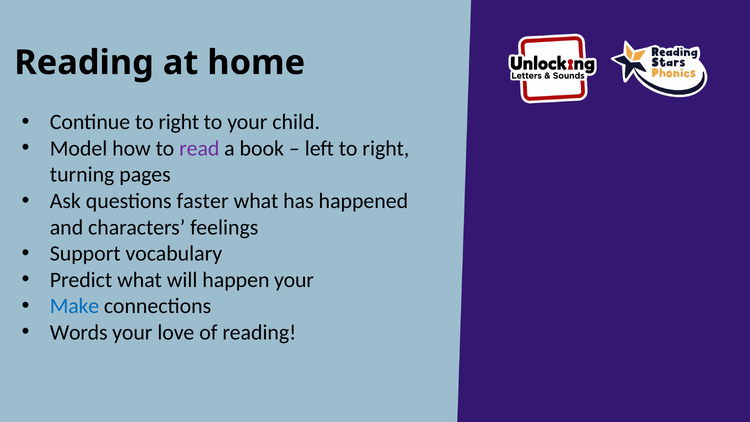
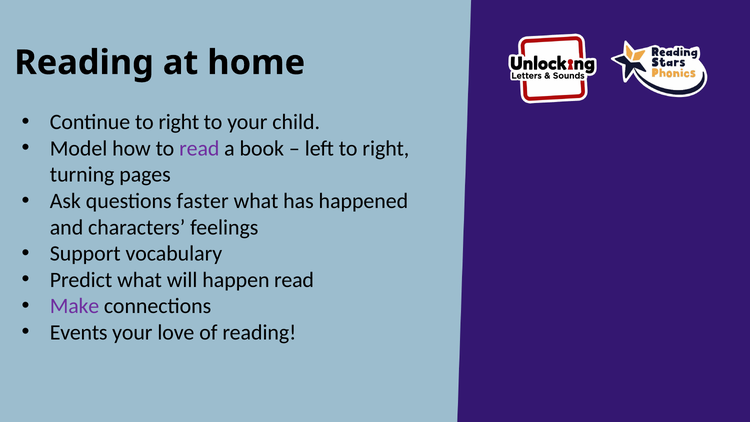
happen your: your -> read (294, 280)
Make colour: blue -> purple (75, 306)
Words: Words -> Events (79, 332)
